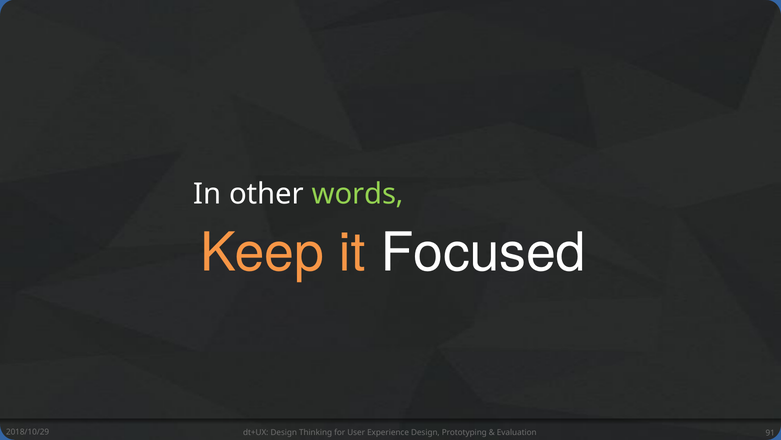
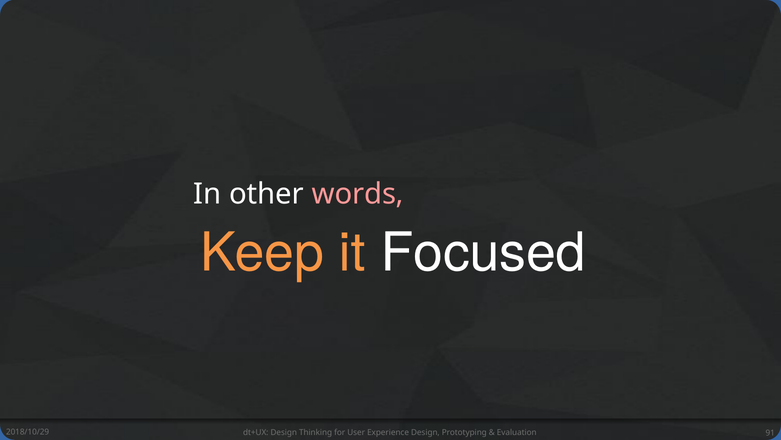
words colour: light green -> pink (358, 194)
